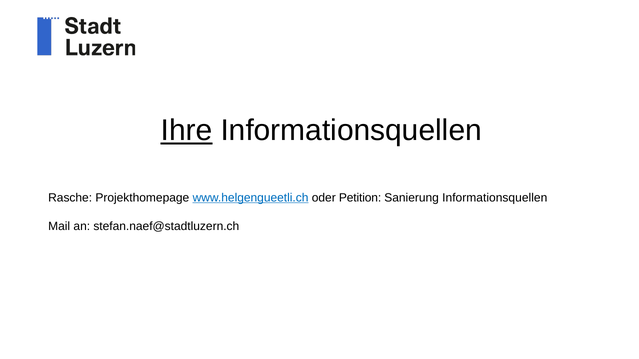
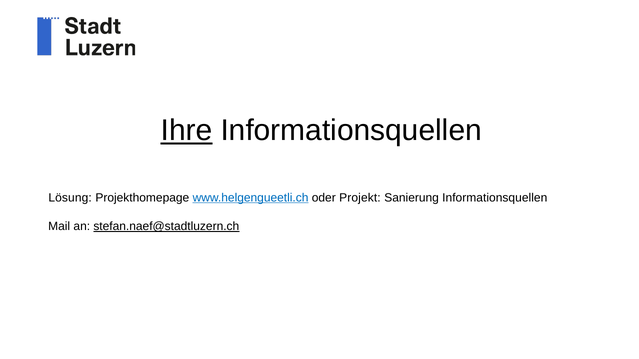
Rasche: Rasche -> Lösung (70, 198)
Petition: Petition -> Projekt (360, 198)
stefan.naef@stadtluzern.ch underline: none -> present (166, 227)
